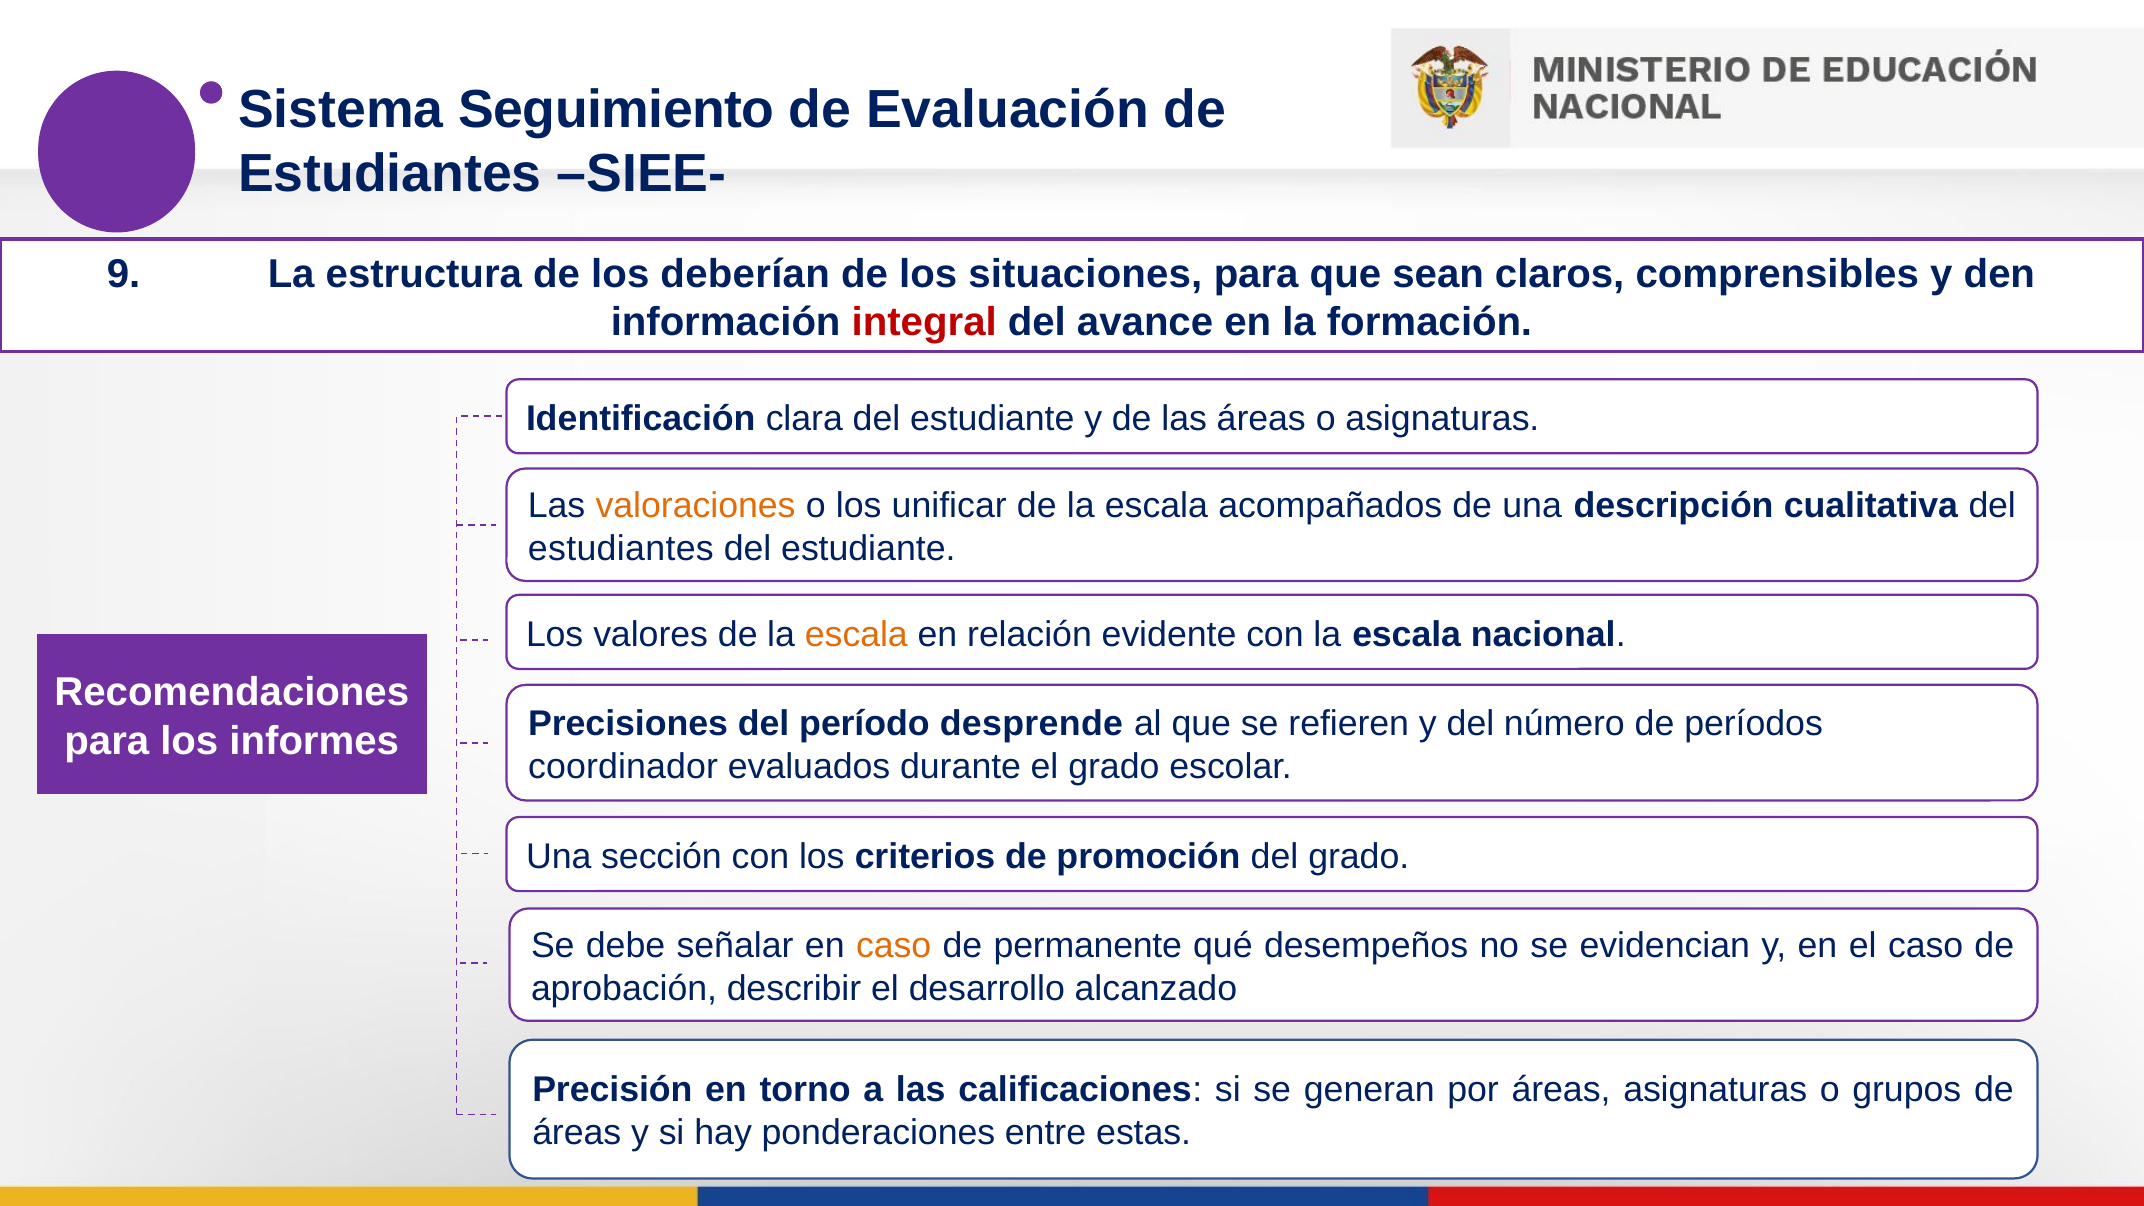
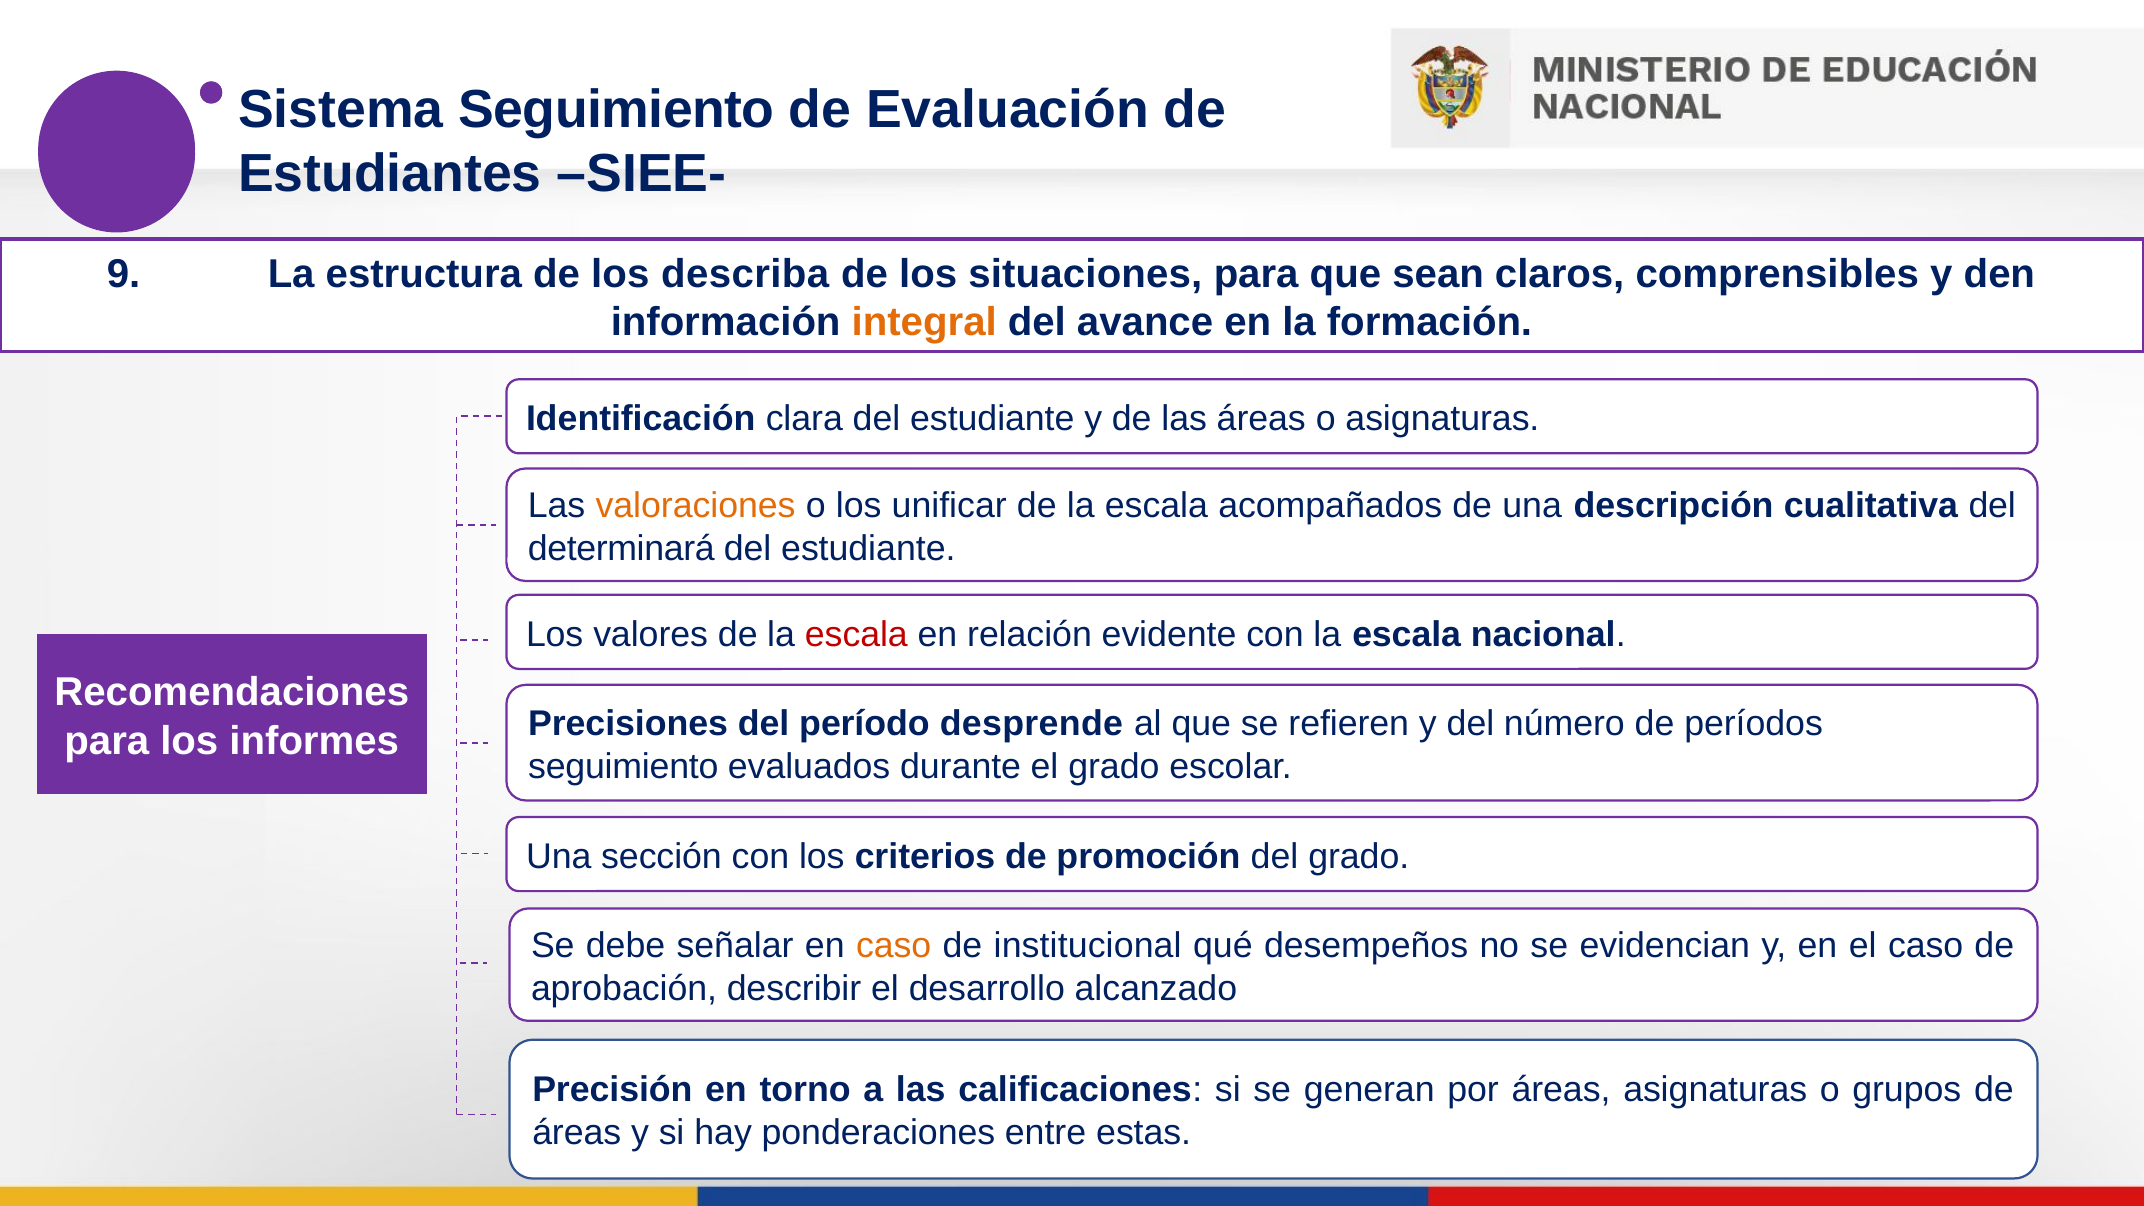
deberían: deberían -> describa (745, 274)
integral colour: red -> orange (924, 322)
estudiantes: estudiantes -> determinará (621, 549)
escala colour: orange -> red (856, 634)
coordinador: coordinador -> seguimiento (623, 767)
permanente: permanente -> institucional (1088, 946)
